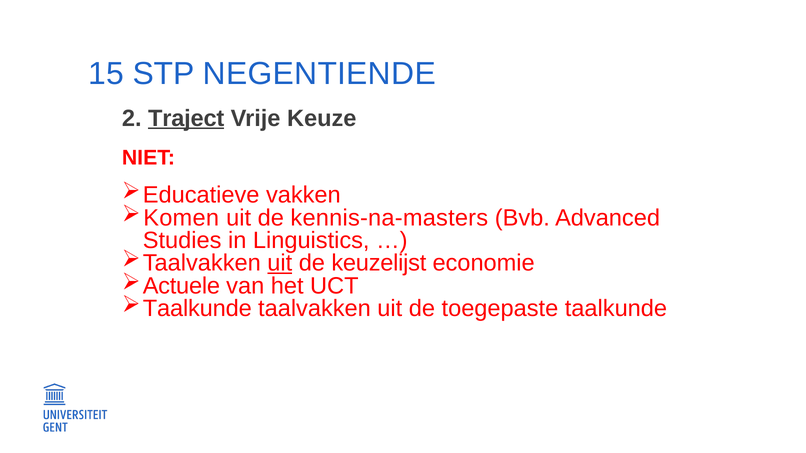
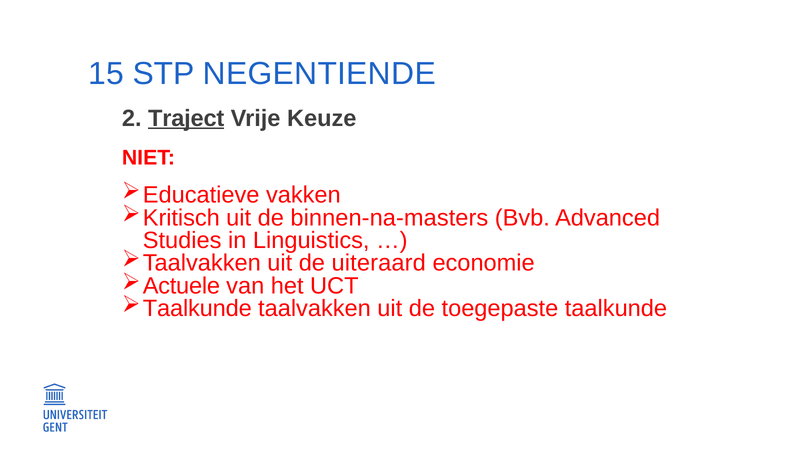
Komen: Komen -> Kritisch (181, 218)
kennis-na-masters: kennis-na-masters -> binnen-na-masters (389, 218)
uit underline: present -> none (280, 263)
keuzelijst: keuzelijst -> uiteraard (379, 263)
